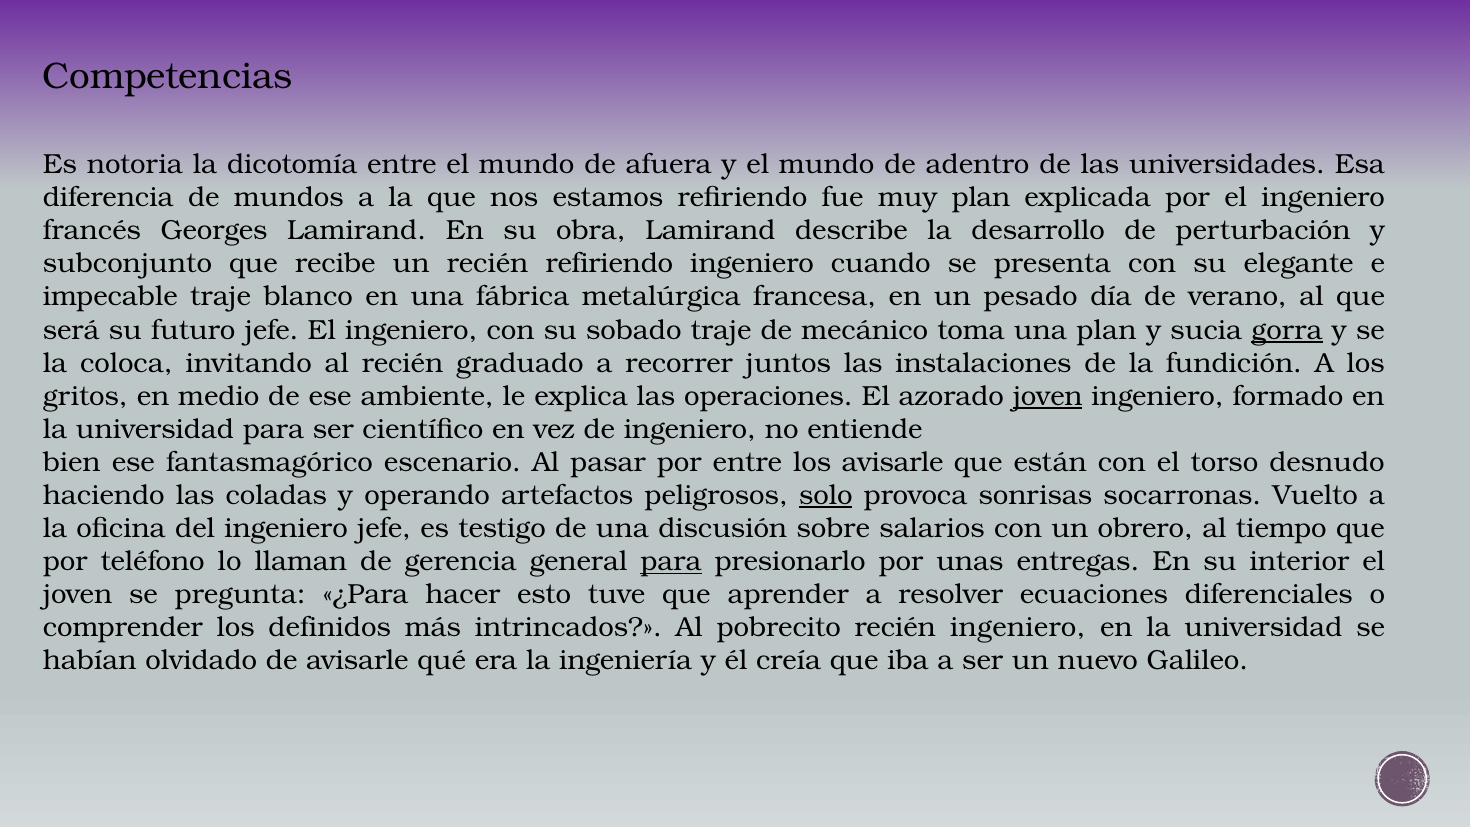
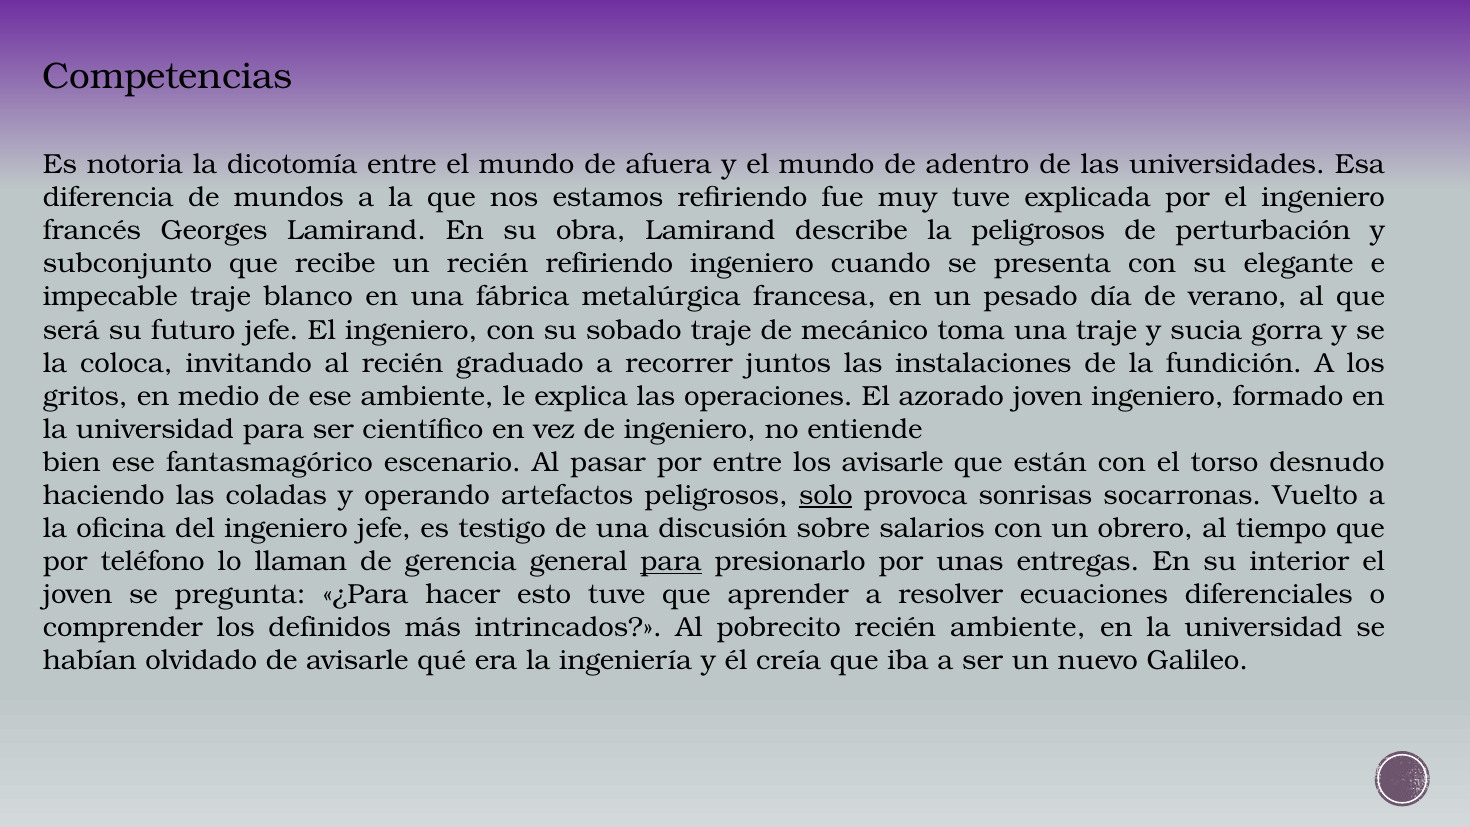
muy plan: plan -> tuve (981, 198)
la desarrollo: desarrollo -> peligrosos (1038, 231)
una plan: plan -> traje (1107, 330)
gorra underline: present -> none (1287, 330)
joven underline: present -> none (1048, 396)
recién ingeniero: ingeniero -> ambiente (1018, 628)
